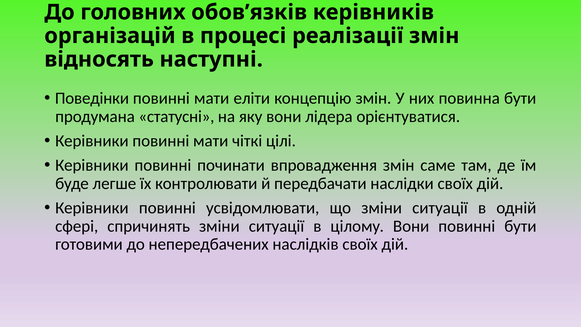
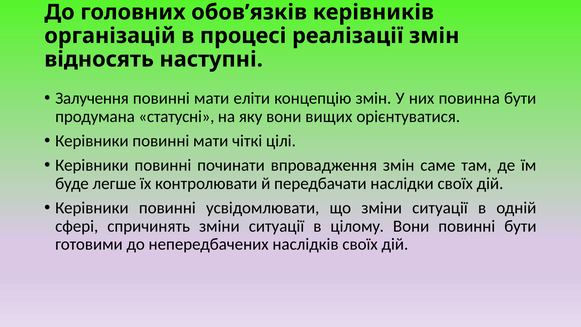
Поведінки: Поведінки -> Залучення (92, 98)
лідера: лідера -> вищих (329, 116)
